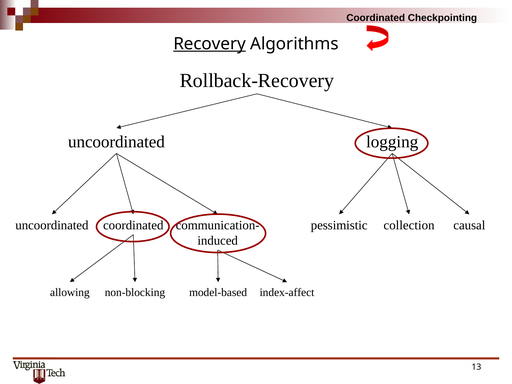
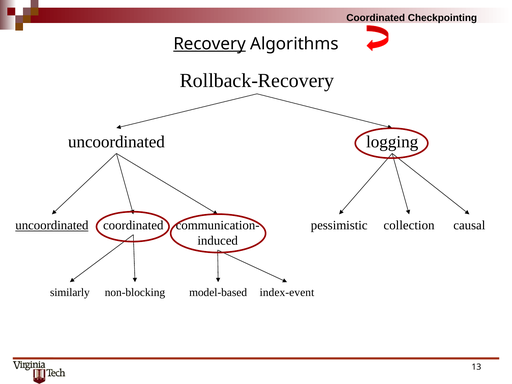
uncoordinated underline: none -> present (52, 225)
allowing: allowing -> similarly (70, 292)
index-affect: index-affect -> index-event (287, 292)
